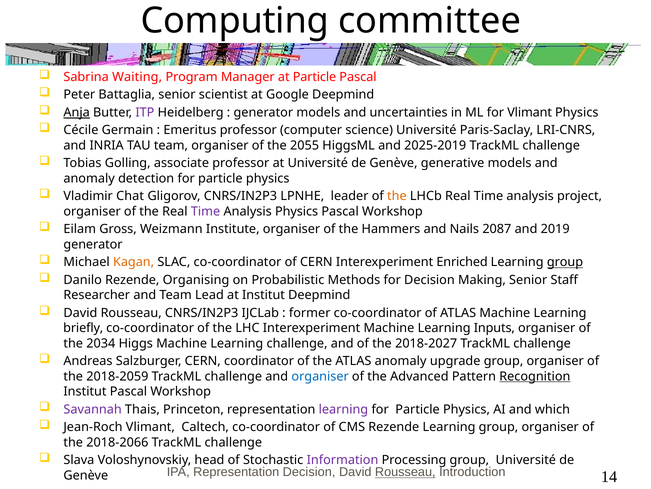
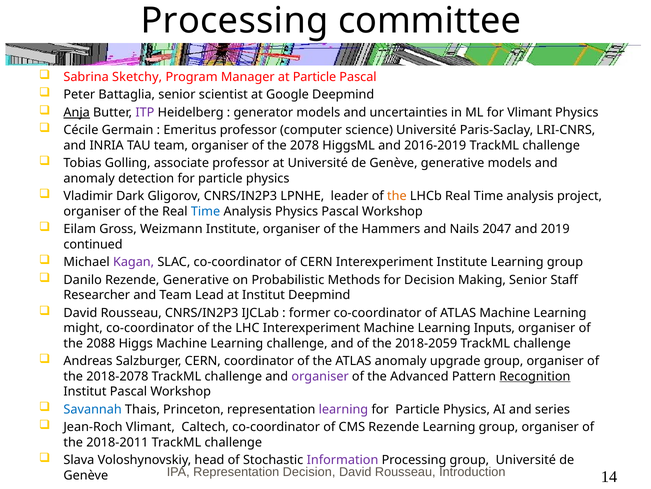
Computing: Computing -> Processing (235, 21)
Waiting: Waiting -> Sketchy (137, 77)
2055: 2055 -> 2078 (305, 145)
2025-2019: 2025-2019 -> 2016-2019 (435, 145)
Chat: Chat -> Dark (130, 196)
Time colour: purple -> blue (206, 211)
2087: 2087 -> 2047 (497, 229)
generator: generator -> continued (93, 244)
Kagan colour: orange -> purple (134, 262)
Interexperiment Enriched: Enriched -> Institute (462, 262)
group underline: present -> none (565, 262)
Rezende Organising: Organising -> Generative (196, 280)
briefly: briefly -> might (83, 328)
2034: 2034 -> 2088 (101, 343)
2018-2027: 2018-2027 -> 2018-2059 (426, 343)
2018-2059: 2018-2059 -> 2018-2078 (117, 376)
organiser colour: blue -> purple (320, 376)
Savannah colour: purple -> blue (93, 409)
which: which -> series (552, 409)
2018-2066: 2018-2066 -> 2018-2011 (117, 442)
Rousseau underline: present -> none (405, 471)
